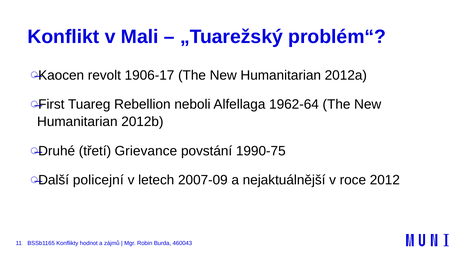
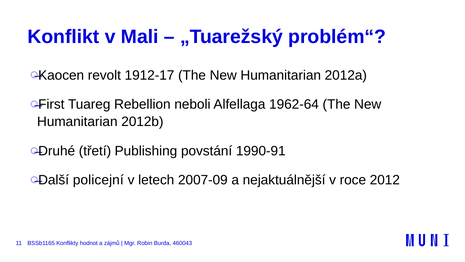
1906-17: 1906-17 -> 1912-17 (150, 75)
Grievance: Grievance -> Publishing (146, 151)
1990-75: 1990-75 -> 1990-91 (261, 151)
